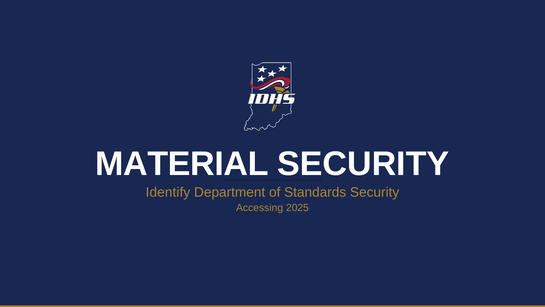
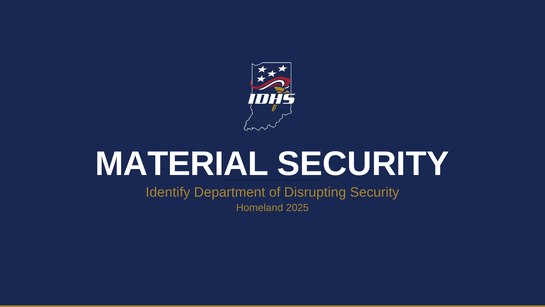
Standards: Standards -> Disrupting (315, 192)
Accessing: Accessing -> Homeland (260, 207)
